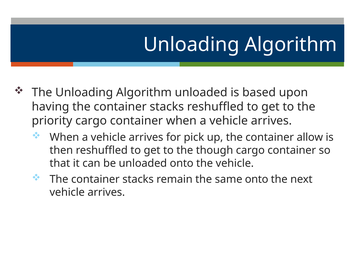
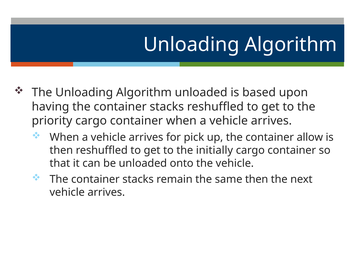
though: though -> initially (214, 150)
same onto: onto -> then (257, 179)
